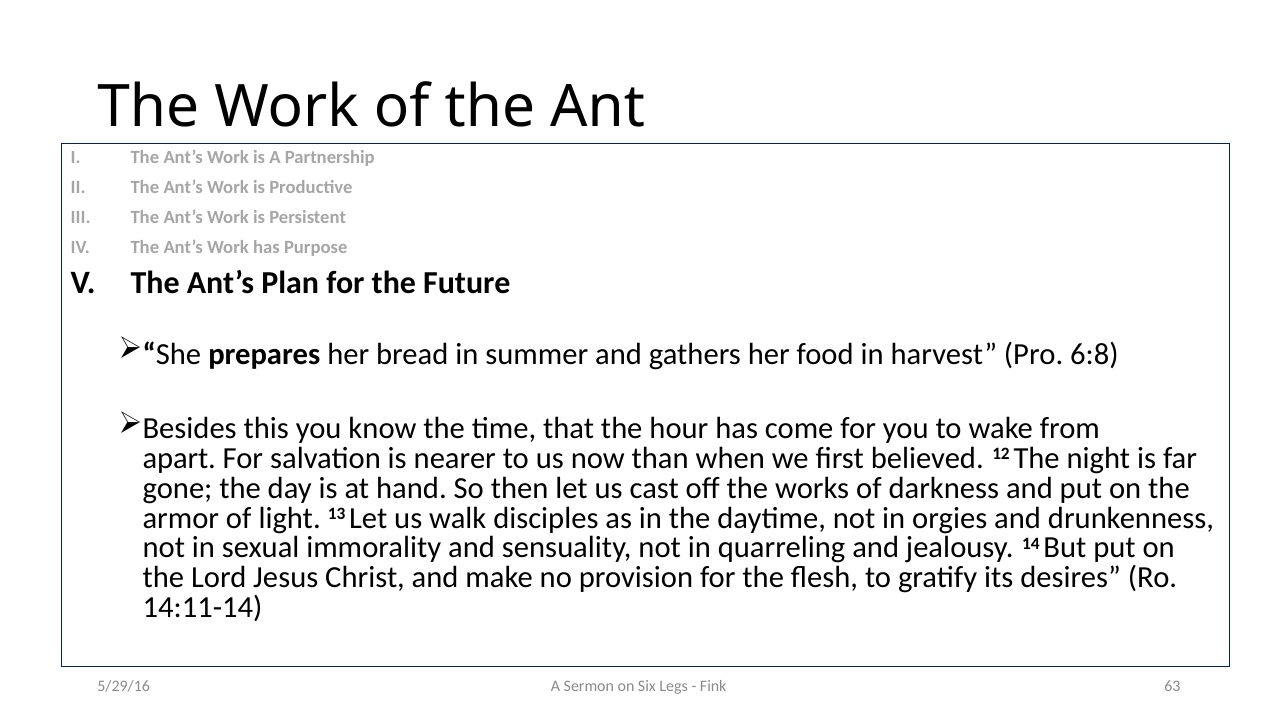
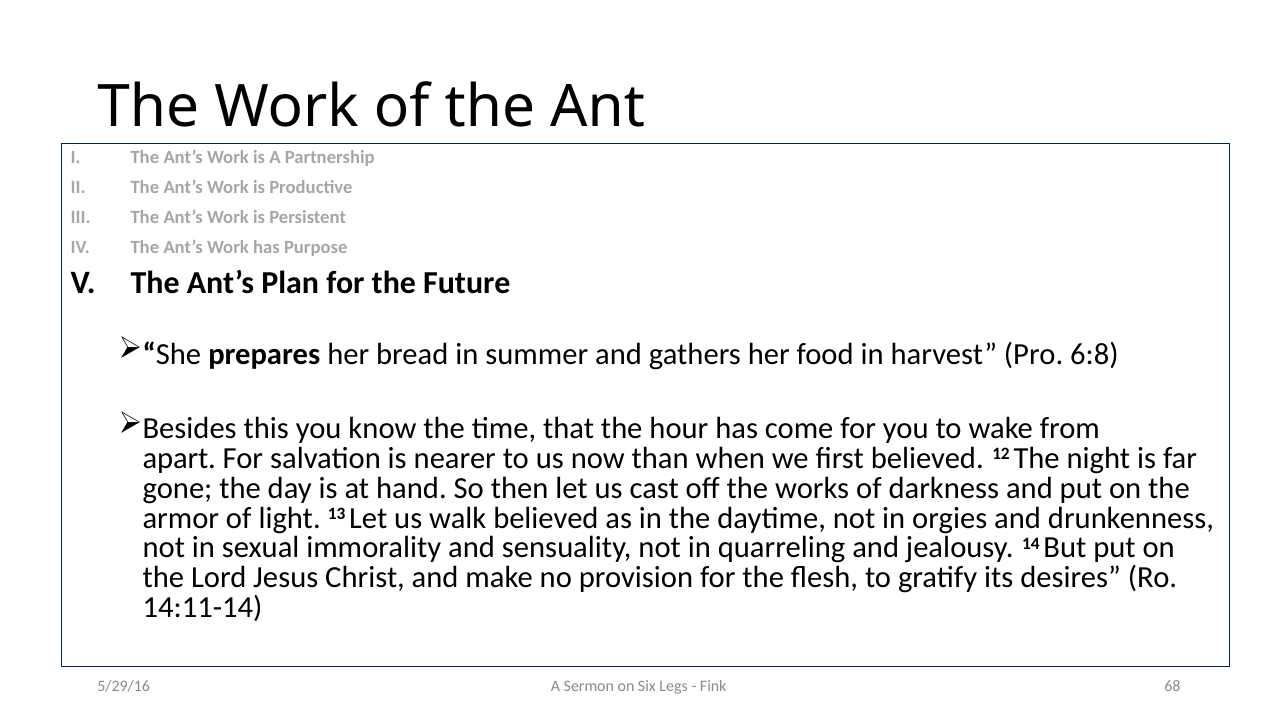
walk disciples: disciples -> believed (546, 518)
63: 63 -> 68 (1172, 686)
